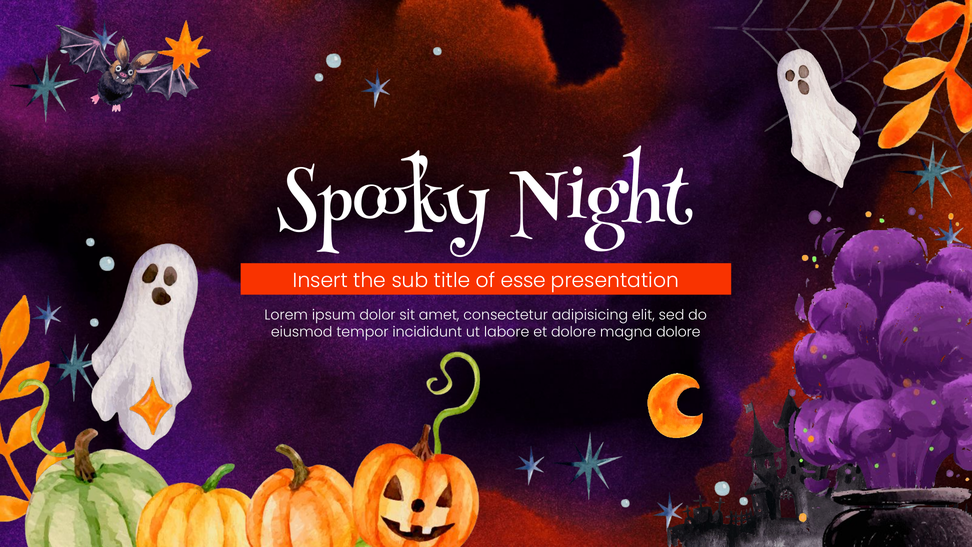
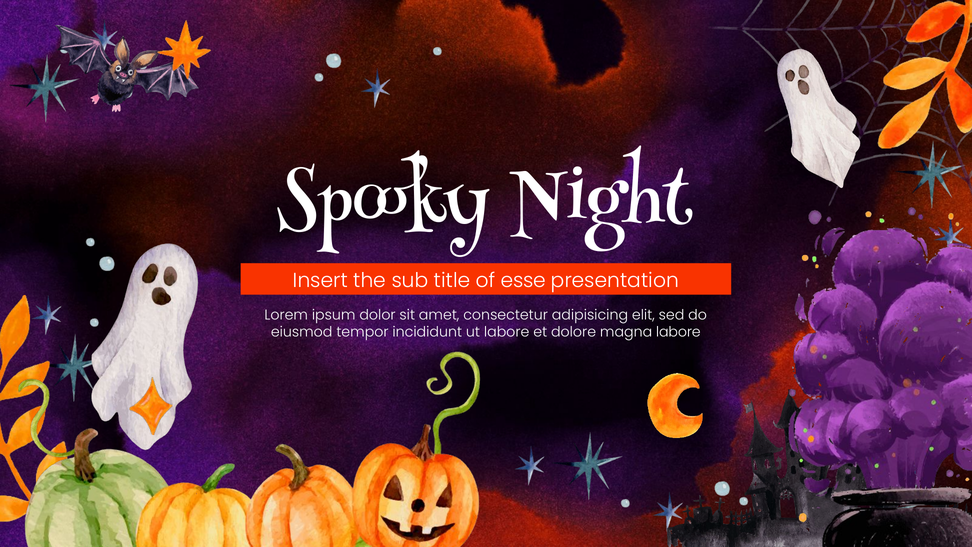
magna dolore: dolore -> labore (678, 332)
